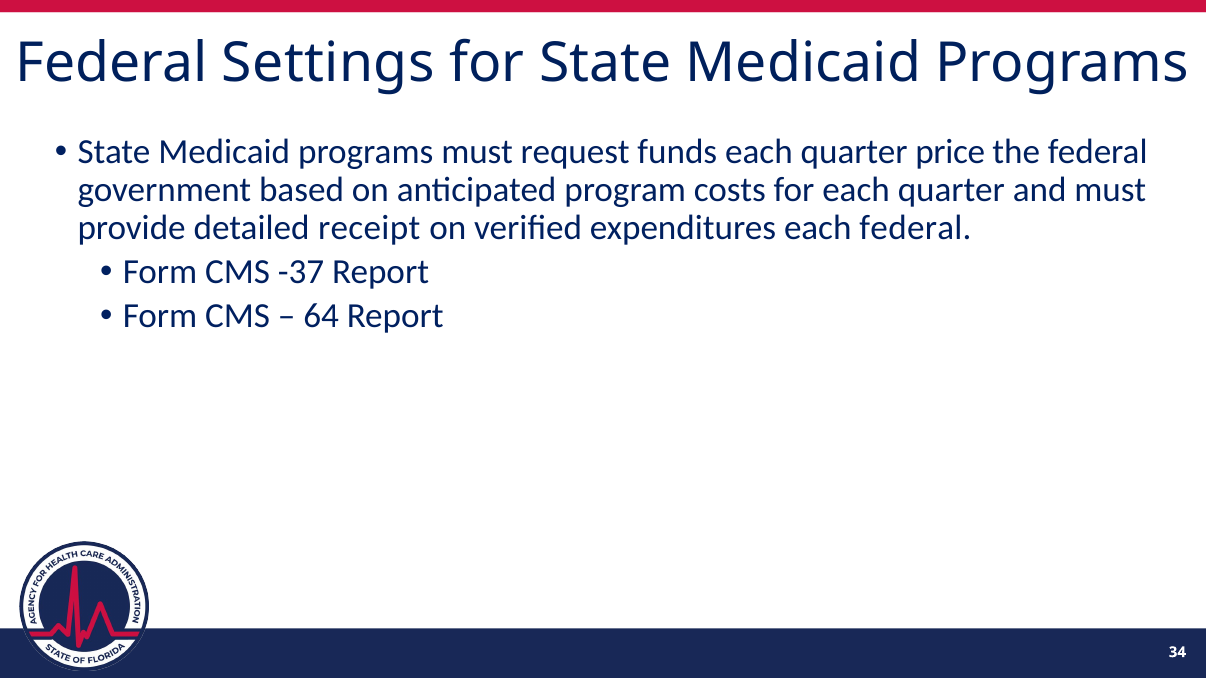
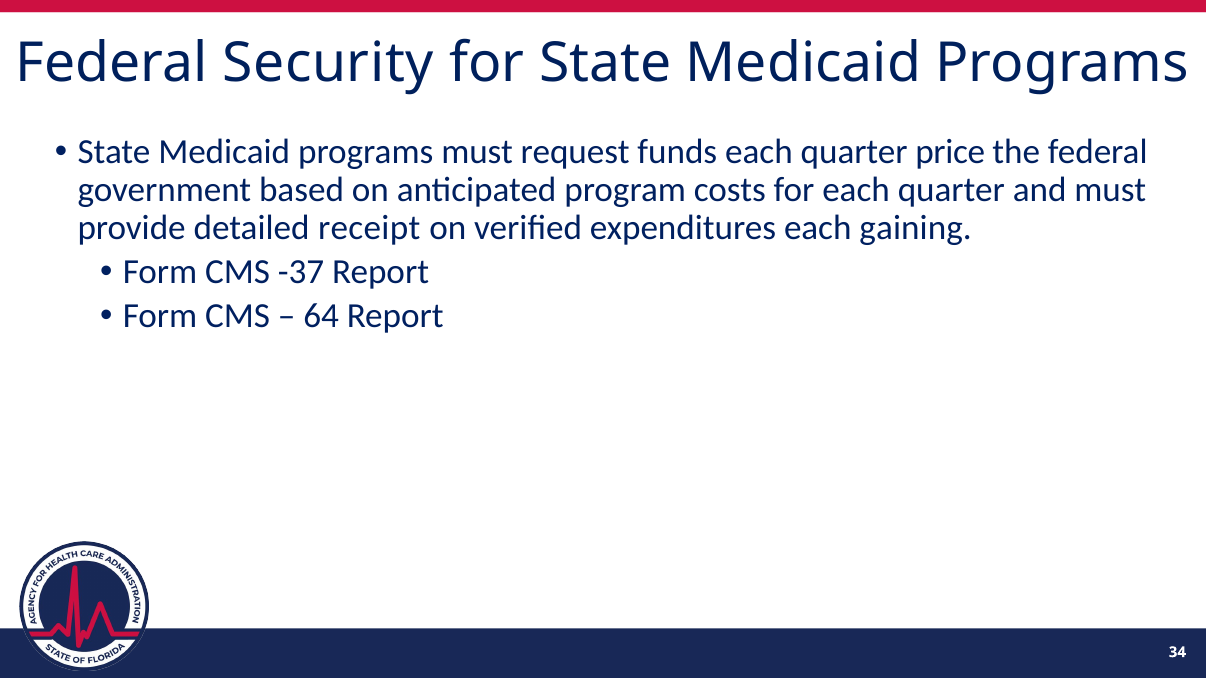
Settings: Settings -> Security (328, 63)
each federal: federal -> gaining (916, 228)
